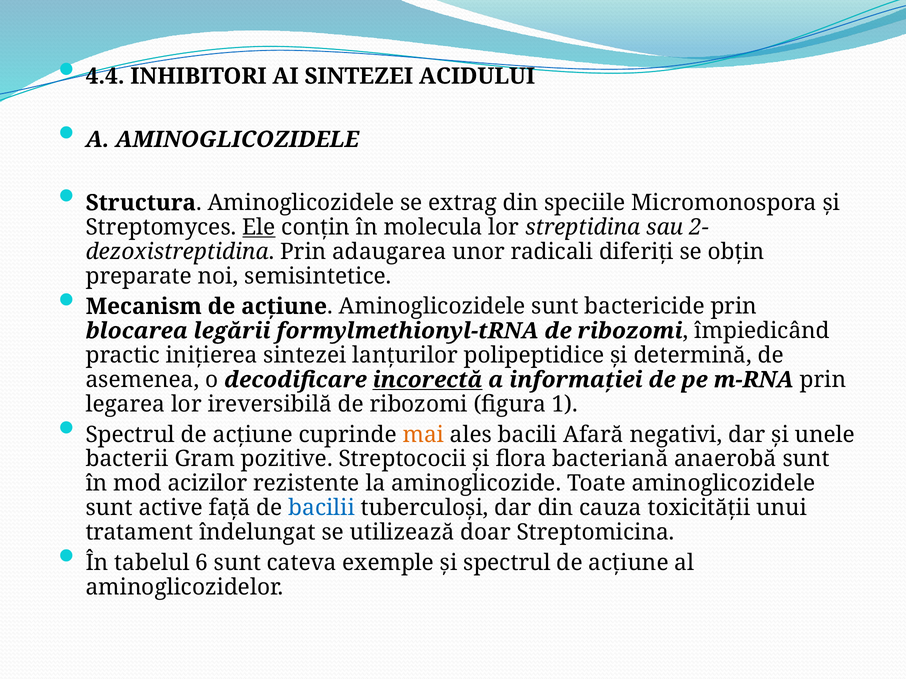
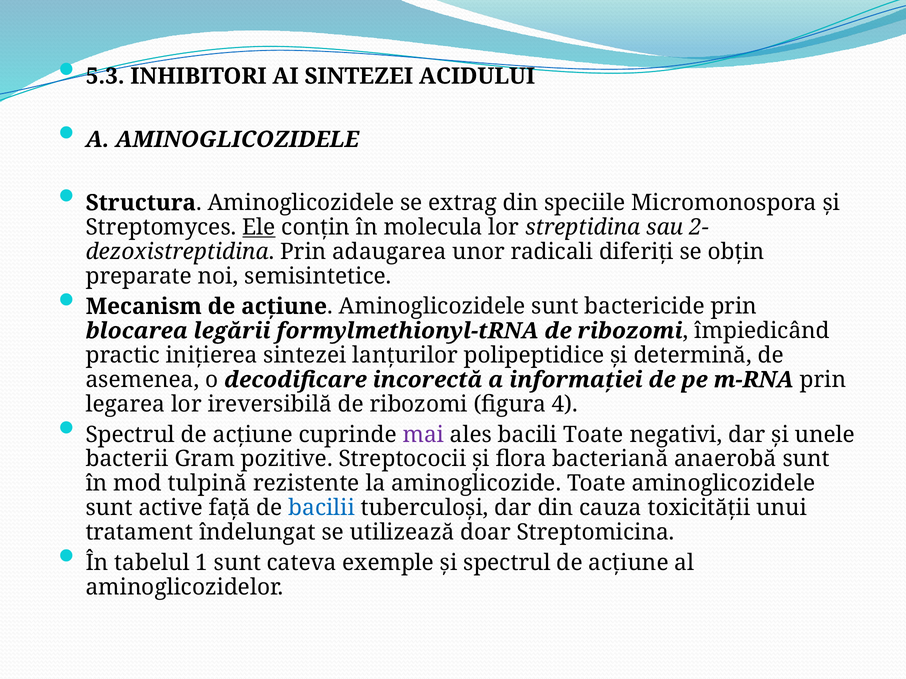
4.4: 4.4 -> 5.3 (105, 76)
incorectă underline: present -> none (428, 380)
1: 1 -> 4 (565, 405)
mai colour: orange -> purple (423, 435)
bacili Afară: Afară -> Toate (593, 435)
acizilor: acizilor -> tulpină (207, 484)
6: 6 -> 1 (202, 563)
